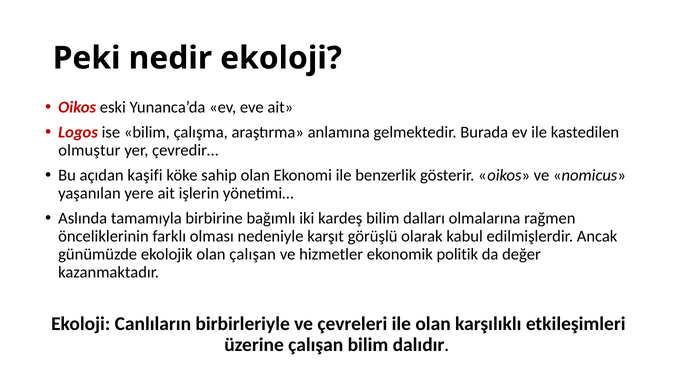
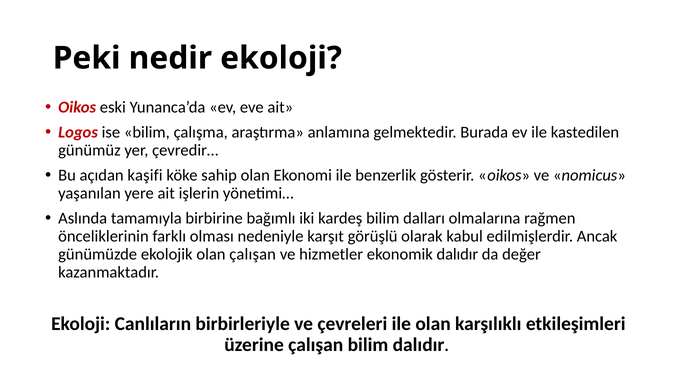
olmuştur: olmuştur -> günümüz (89, 150)
ekonomik politik: politik -> dalıdır (457, 254)
